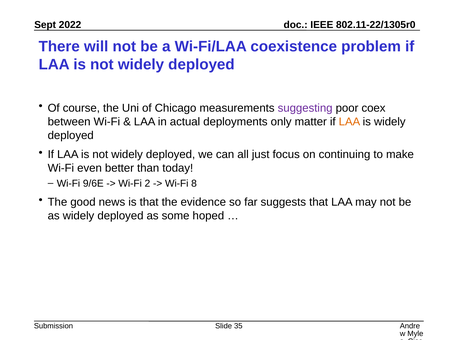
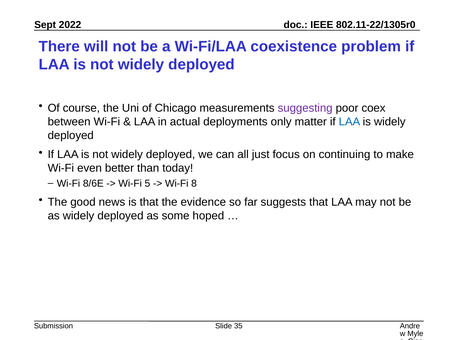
LAA colour: orange -> blue (349, 122)
9/6E: 9/6E -> 8/6E (93, 184)
2: 2 -> 5 (147, 184)
